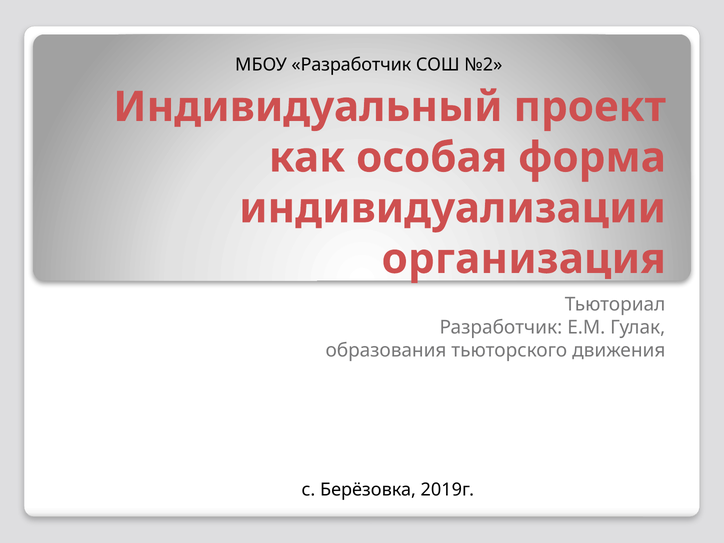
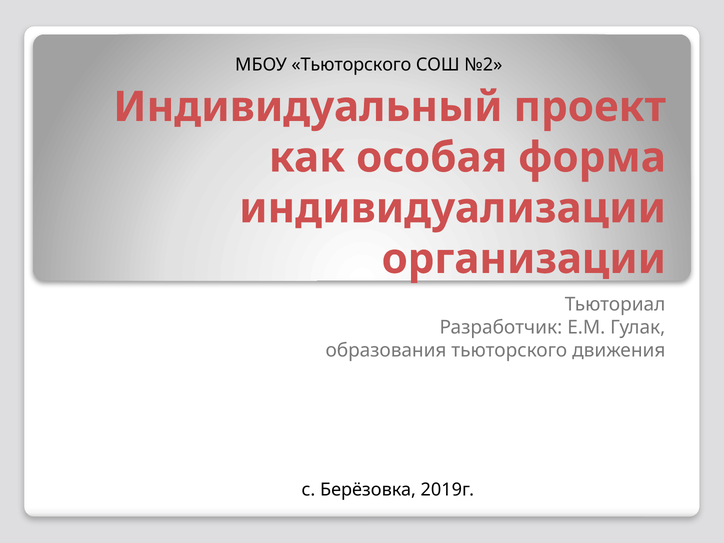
МБОУ Разработчик: Разработчик -> Тьюторского (351, 65)
организация: организация -> организации (524, 259)
